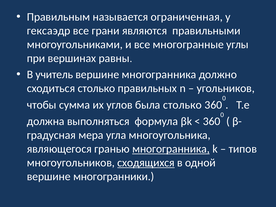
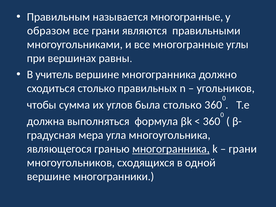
называется ограниченная: ограниченная -> многогранные (187, 17)
гексаэдр: гексаэдр -> образом (49, 31)
типов: типов -> грани (243, 149)
сходящихся underline: present -> none (146, 163)
